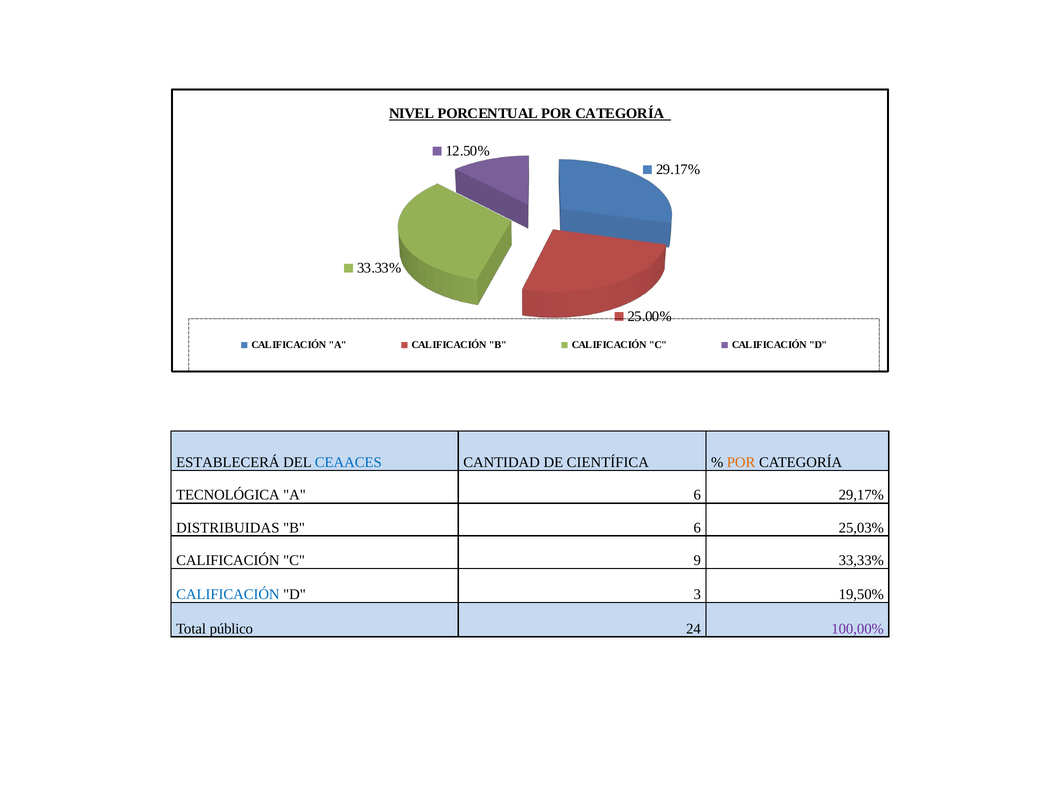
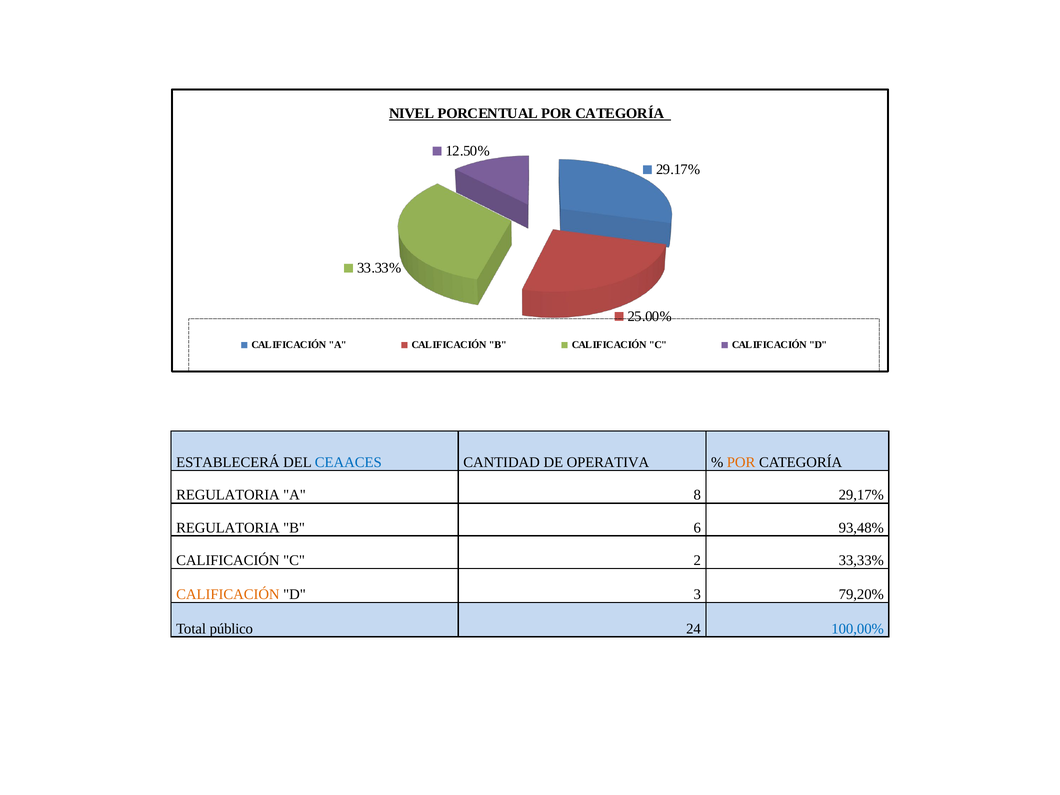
CIENTÍFICA: CIENTÍFICA -> OPERATIVA (608, 462)
TECNOLÓGICA: TECNOLÓGICA -> REGULATORIA (228, 495)
A 6: 6 -> 8 (697, 495)
DISTRIBUIDAS: DISTRIBUIDAS -> REGULATORIA (228, 528)
25,03%: 25,03% -> 93,48% (861, 528)
9: 9 -> 2 (697, 560)
CALIFICACIÓN colour: blue -> orange (228, 595)
19,50%: 19,50% -> 79,20% (861, 595)
100,00% colour: purple -> blue (858, 629)
